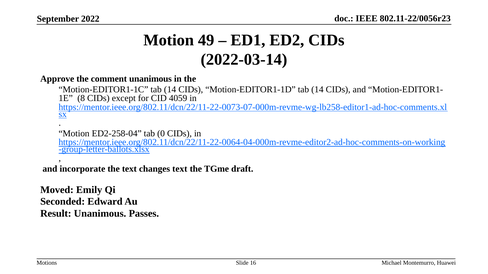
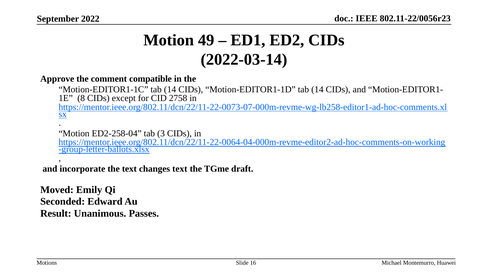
comment unanimous: unanimous -> compatible (150, 79)
4059: 4059 -> 2758 (178, 98)
0: 0 -> 3 (161, 134)
